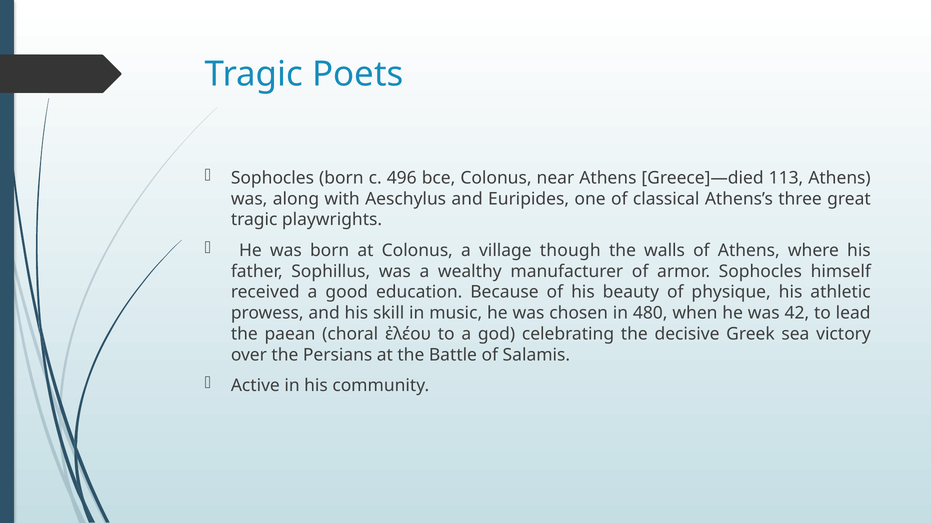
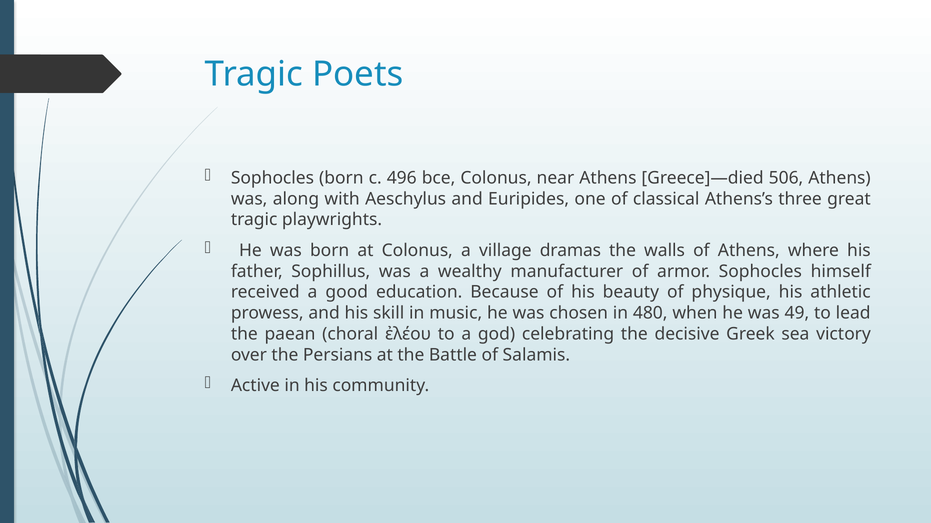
113: 113 -> 506 (786, 178)
though: though -> dramas (570, 251)
42: 42 -> 49 (797, 314)
